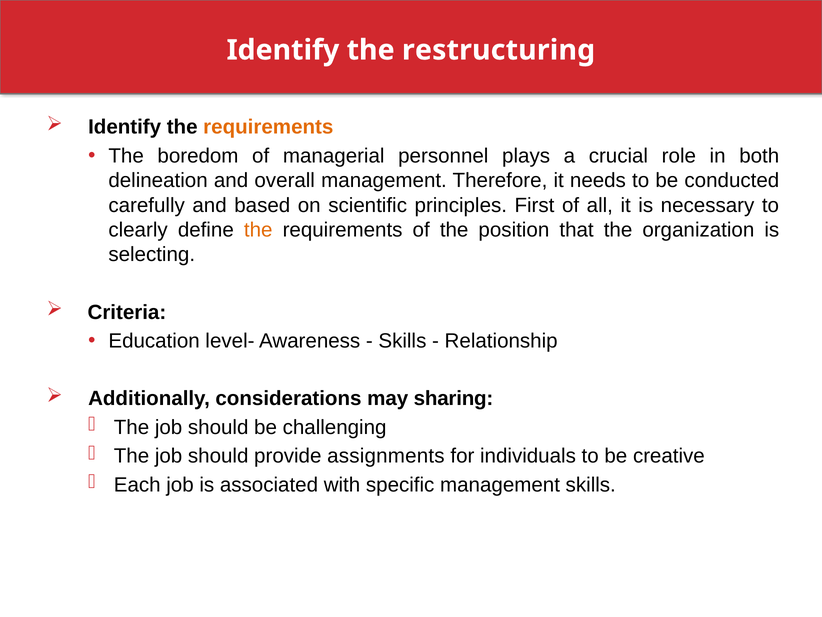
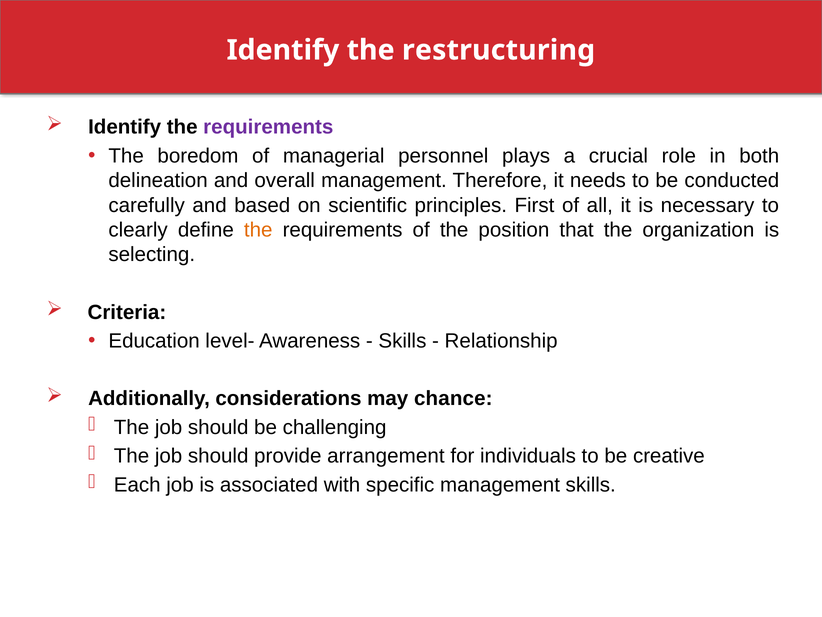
requirements colour: orange -> purple (268, 127)
sharing: sharing -> chance (453, 398)
assignments: assignments -> arrangement (386, 456)
